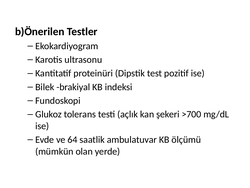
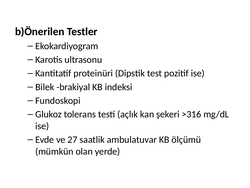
>700: >700 -> >316 (191, 114)
64: 64 -> 27 (72, 139)
